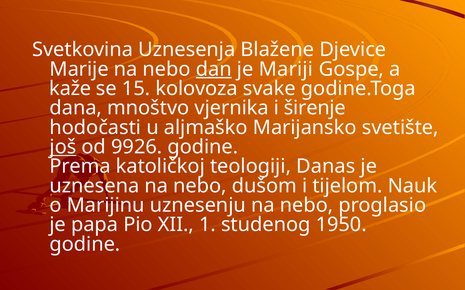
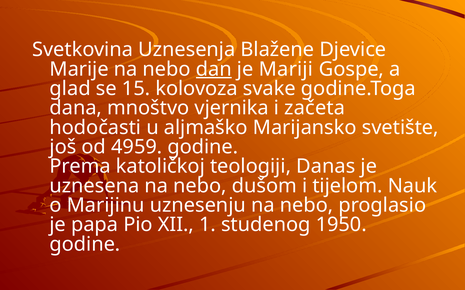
kaže: kaže -> glad (70, 89)
širenje: širenje -> začeta (315, 108)
još underline: present -> none (63, 147)
9926: 9926 -> 4959 (137, 147)
